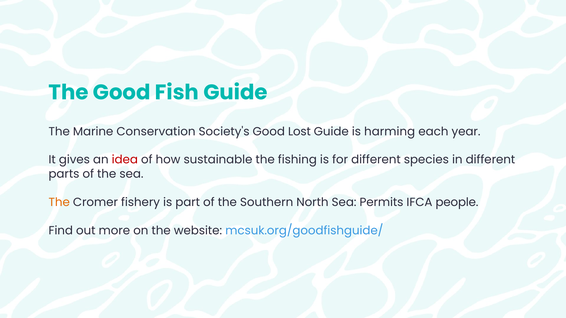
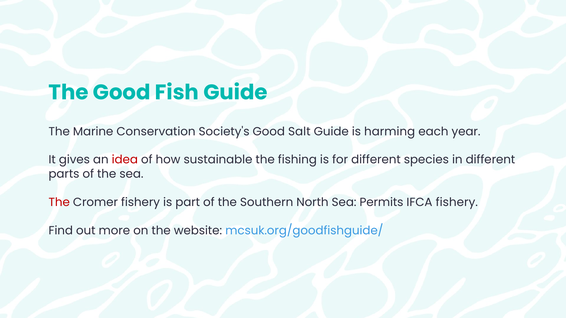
Lost: Lost -> Salt (299, 132)
The colour: orange -> red (59, 202)
IFCA people: people -> fishery (457, 202)
